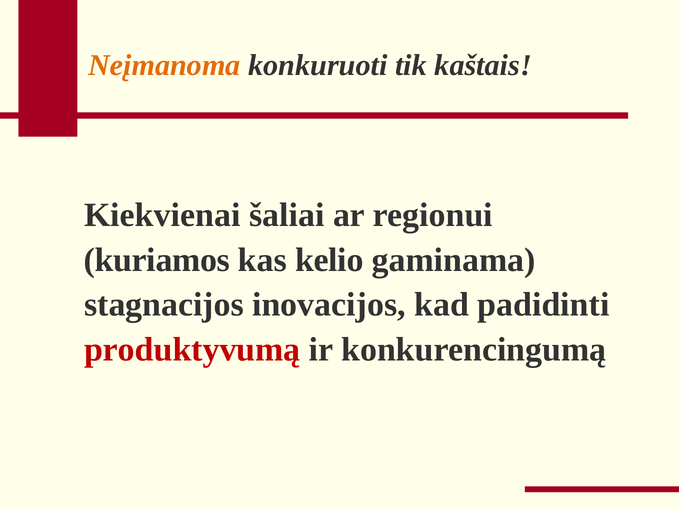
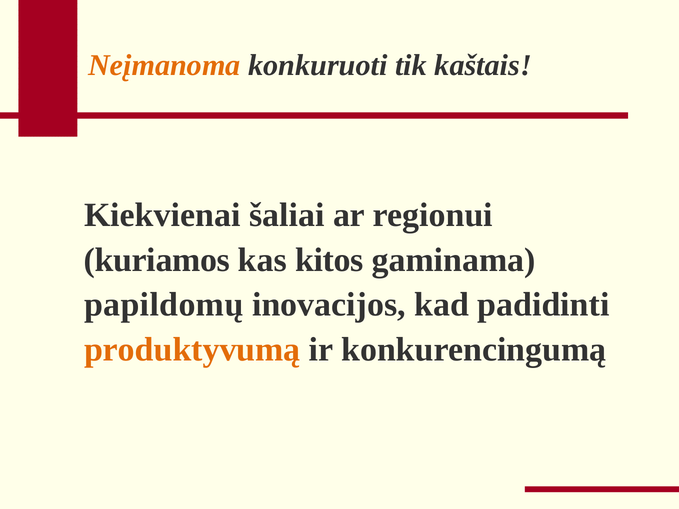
kelio: kelio -> kitos (329, 260)
stagnacijos: stagnacijos -> papildomų (164, 305)
produktyvumą colour: red -> orange (192, 350)
